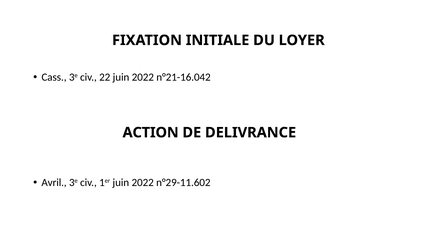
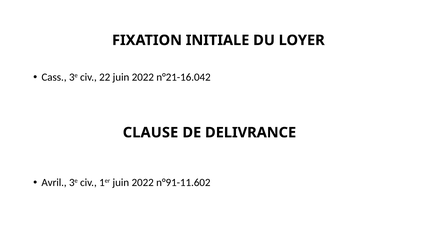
ACTION: ACTION -> CLAUSE (151, 132)
n°29-11.602: n°29-11.602 -> n°91-11.602 (183, 182)
